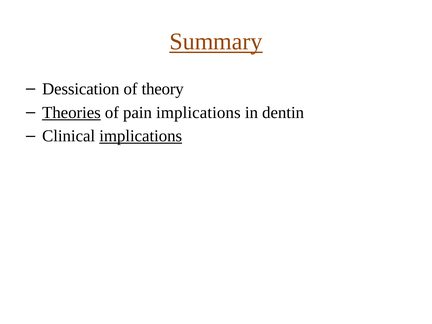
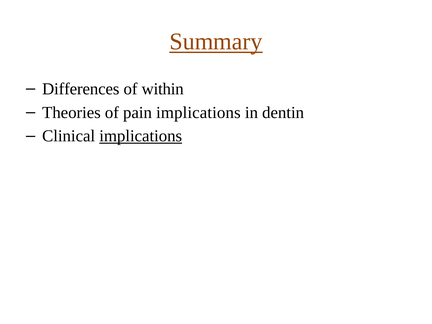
Dessication: Dessication -> Differences (81, 89)
theory: theory -> within (163, 89)
Theories underline: present -> none (71, 113)
